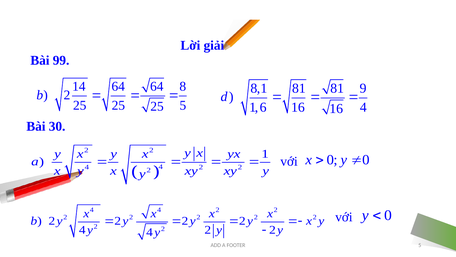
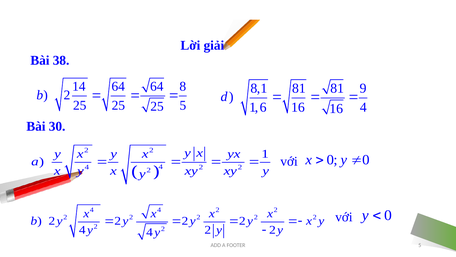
99: 99 -> 38 (61, 60)
